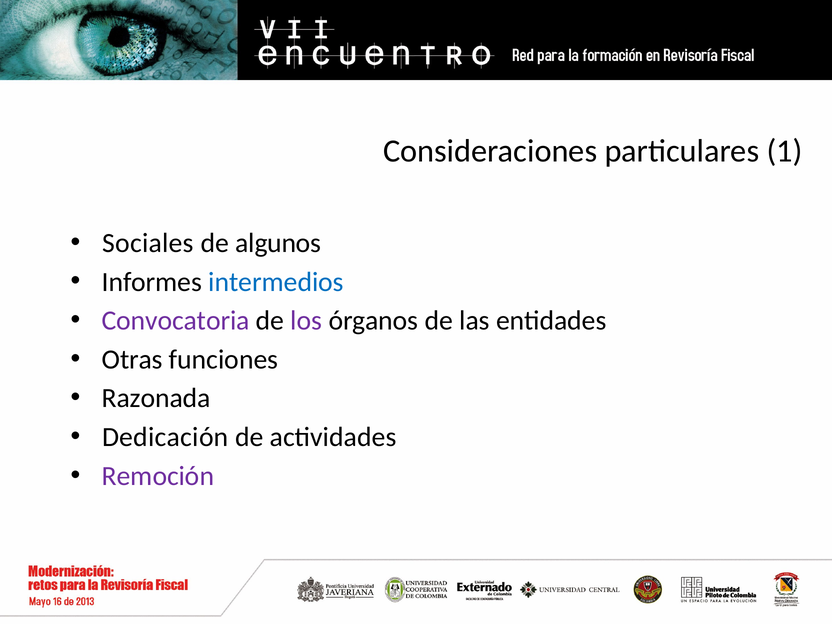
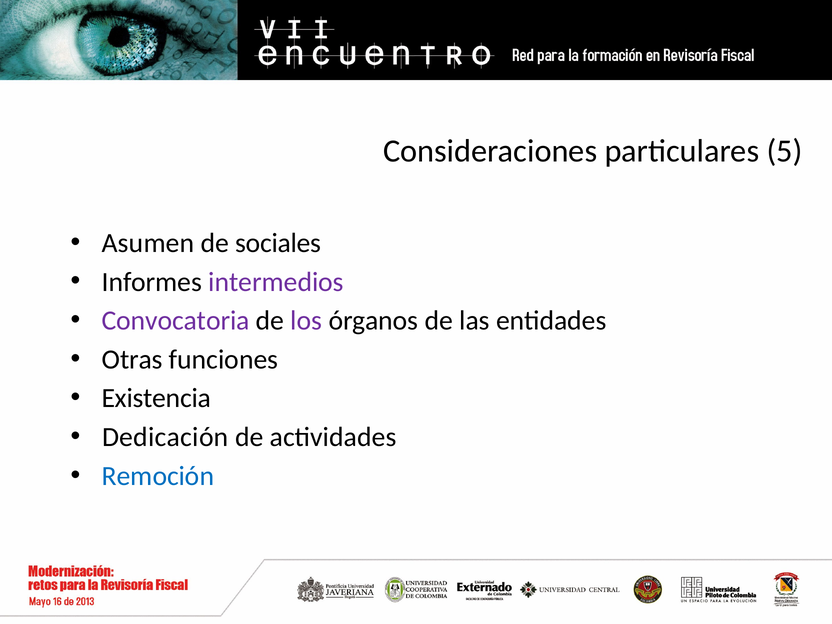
1: 1 -> 5 (785, 151)
Sociales: Sociales -> Asumen (148, 243)
algunos: algunos -> sociales (278, 243)
intermedios colour: blue -> purple (276, 282)
Razonada: Razonada -> Existencia (156, 398)
Remoción colour: purple -> blue (158, 476)
